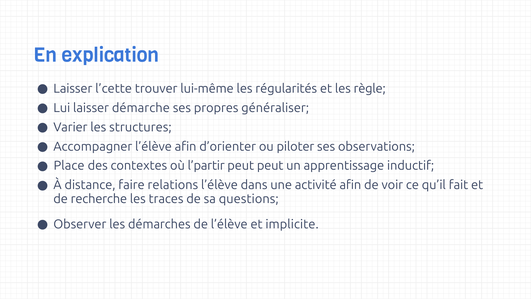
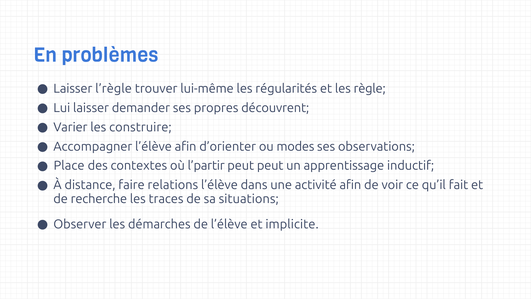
explication: explication -> problèmes (110, 55)
l’cette: l’cette -> l’règle (114, 89)
démarche: démarche -> demander (141, 108)
généraliser: généraliser -> découvrent (275, 108)
structures: structures -> construire (140, 127)
piloter: piloter -> modes (295, 146)
questions: questions -> situations (249, 199)
